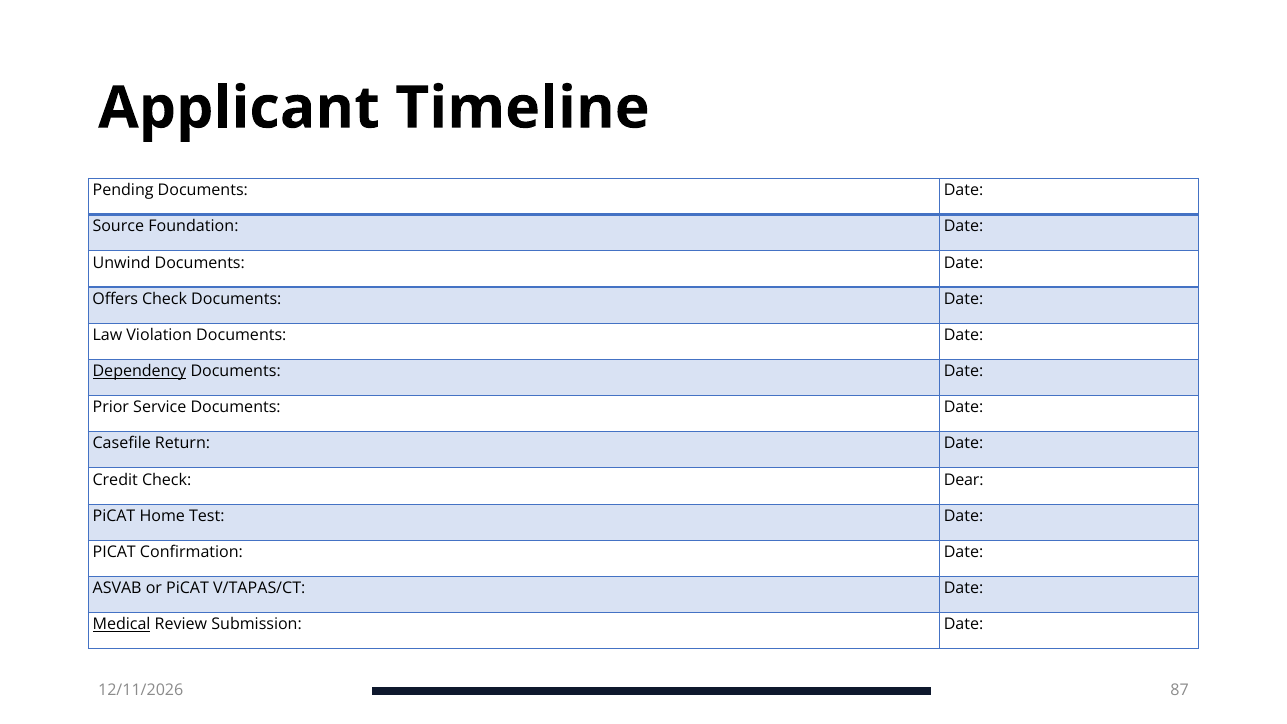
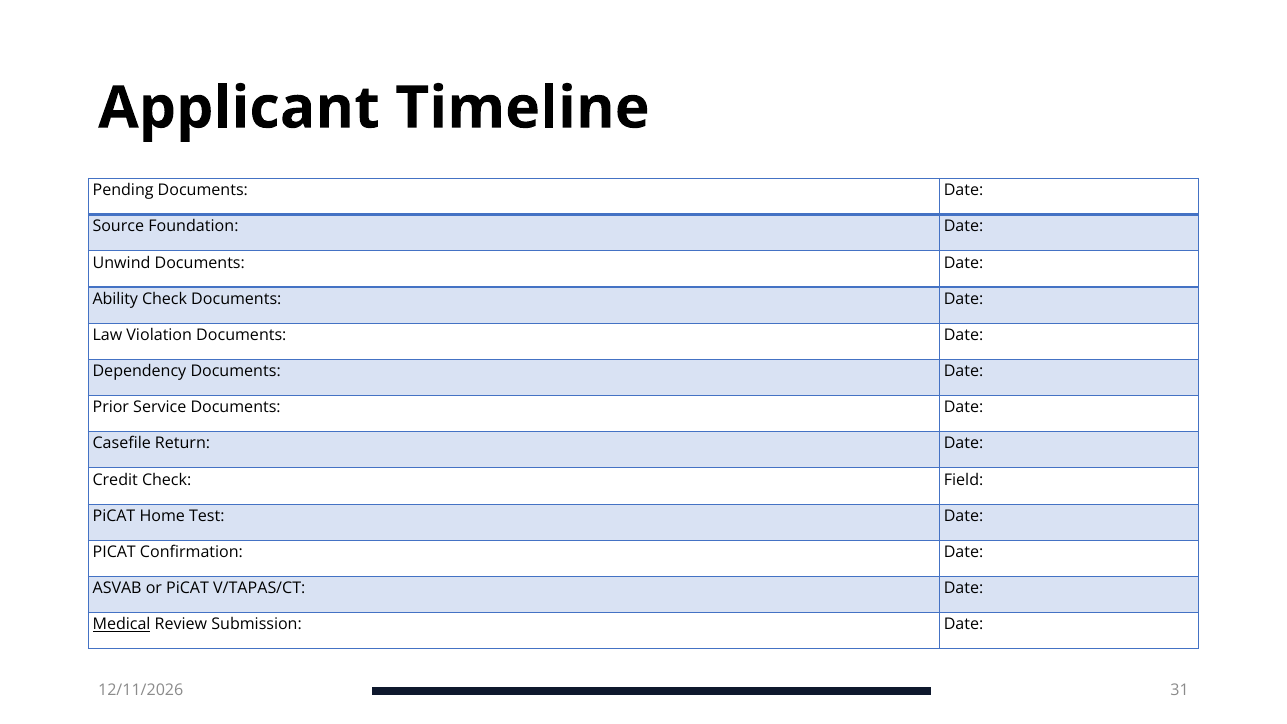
Offers: Offers -> Ability (115, 299)
Dependency underline: present -> none (139, 371)
Dear: Dear -> Field (964, 480)
87: 87 -> 31 (1180, 690)
